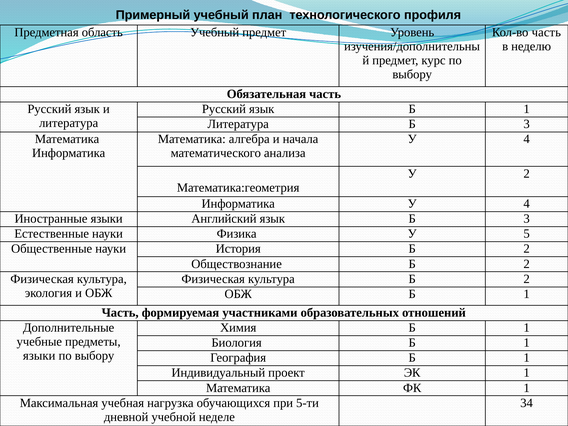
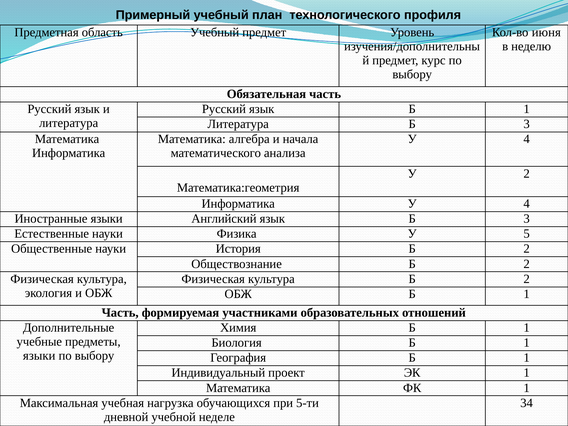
Кол-во часть: часть -> июня (546, 32)
